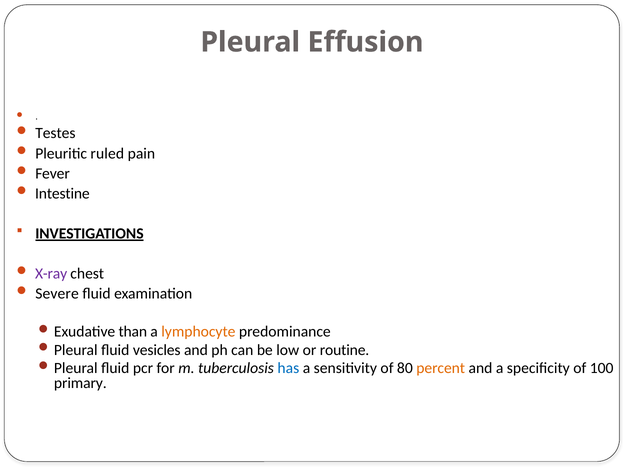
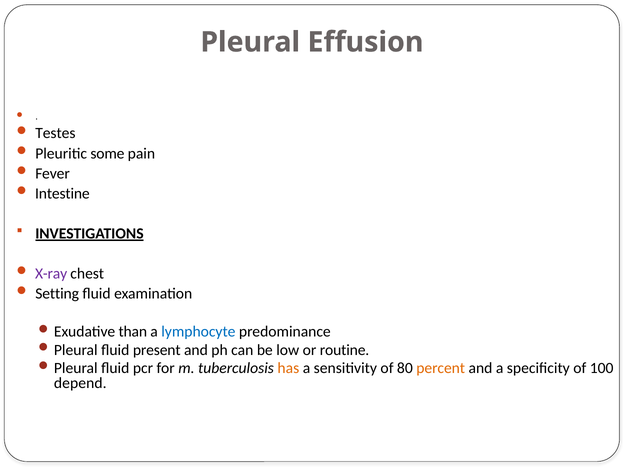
ruled: ruled -> some (107, 153)
Severe: Severe -> Setting (57, 293)
lymphocyte colour: orange -> blue (198, 332)
vesicles: vesicles -> present (157, 350)
has colour: blue -> orange (288, 368)
primary: primary -> depend (80, 383)
